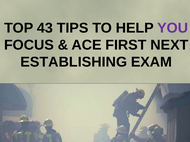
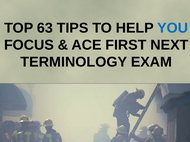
43: 43 -> 63 (45, 28)
YOU colour: purple -> blue (173, 28)
ESTABLISHING: ESTABLISHING -> TERMINOLOGY (74, 62)
